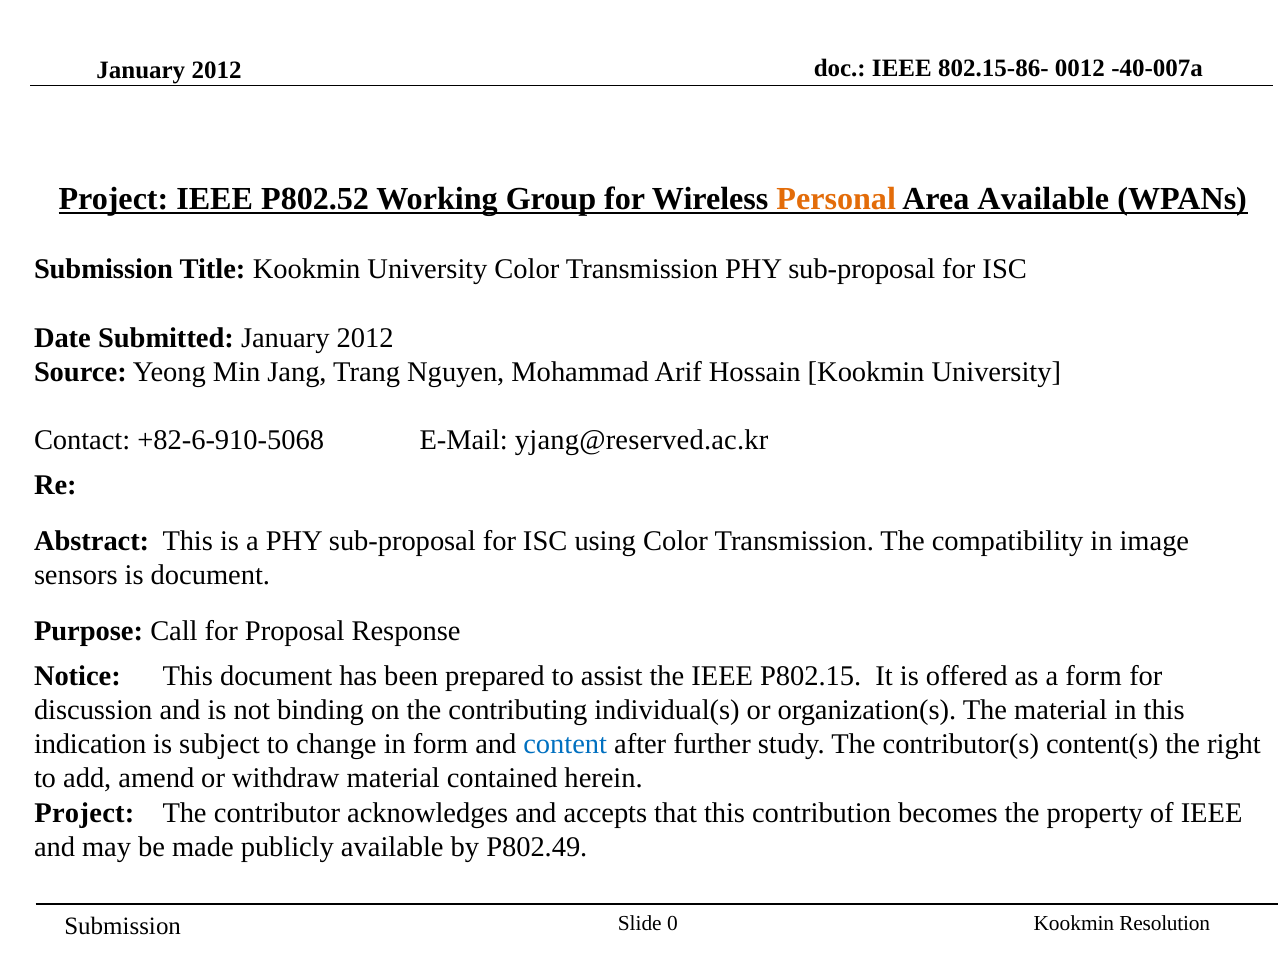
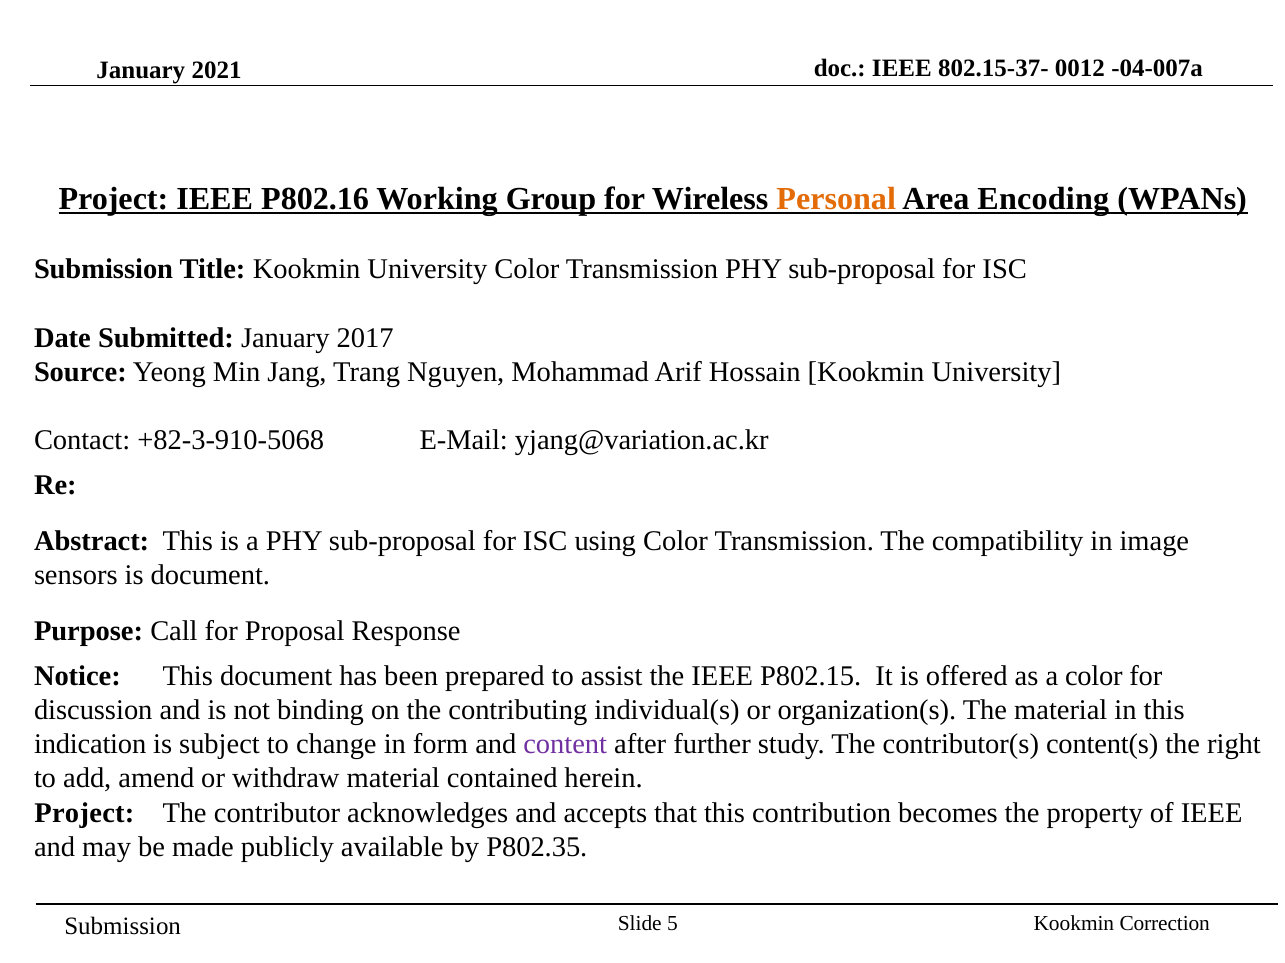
802.15-86-: 802.15-86- -> 802.15-37- (993, 69)
-40-007a: -40-007a -> -04-007a (1157, 69)
2012: 2012 -> 2021 (217, 70)
P802.52: P802.52 -> P802.16 (315, 199)
Area Available: Available -> Encoding (1043, 199)
Submitted January 2012: 2012 -> 2017 (365, 338)
+82-6-910-5068: +82-6-910-5068 -> +82-3-910-5068 (231, 441)
yjang@reserved.ac.kr: yjang@reserved.ac.kr -> yjang@variation.ac.kr (642, 441)
a form: form -> color (1094, 676)
content colour: blue -> purple (565, 745)
P802.49: P802.49 -> P802.35 (537, 848)
0: 0 -> 5 (672, 924)
Resolution: Resolution -> Correction (1165, 924)
